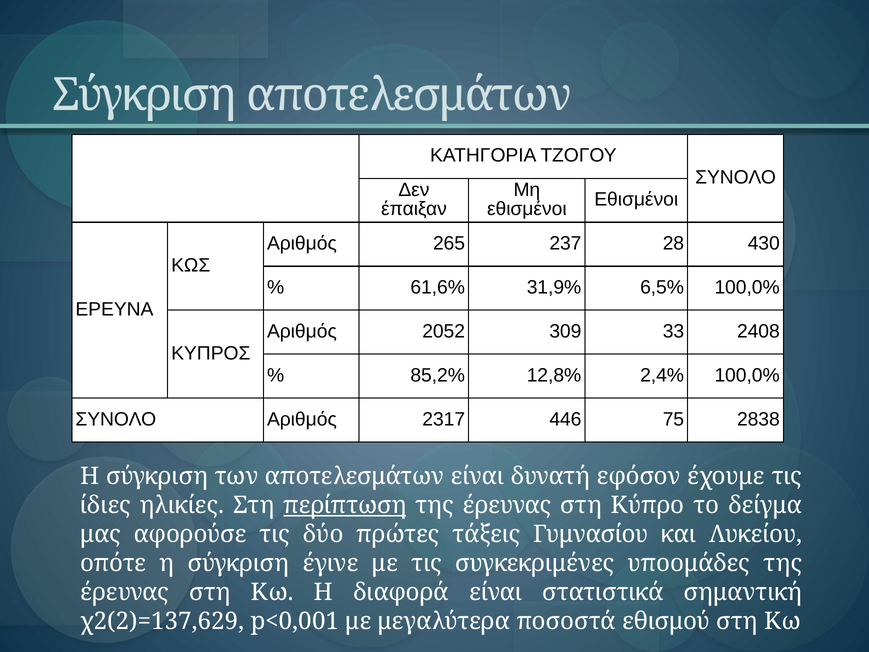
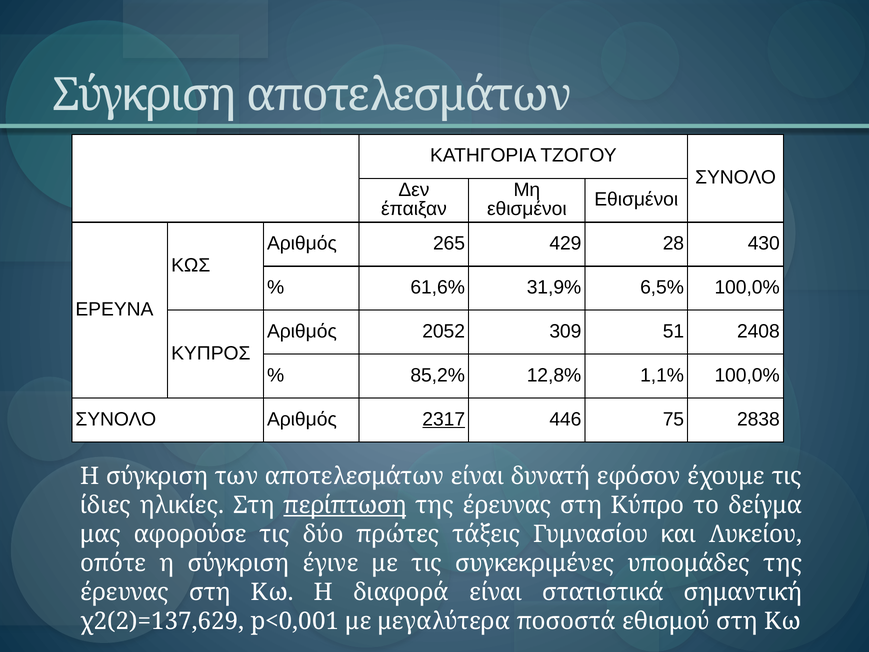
237: 237 -> 429 (565, 243)
33: 33 -> 51 (673, 331)
2,4%: 2,4% -> 1,1% (662, 375)
2317 underline: none -> present (444, 419)
